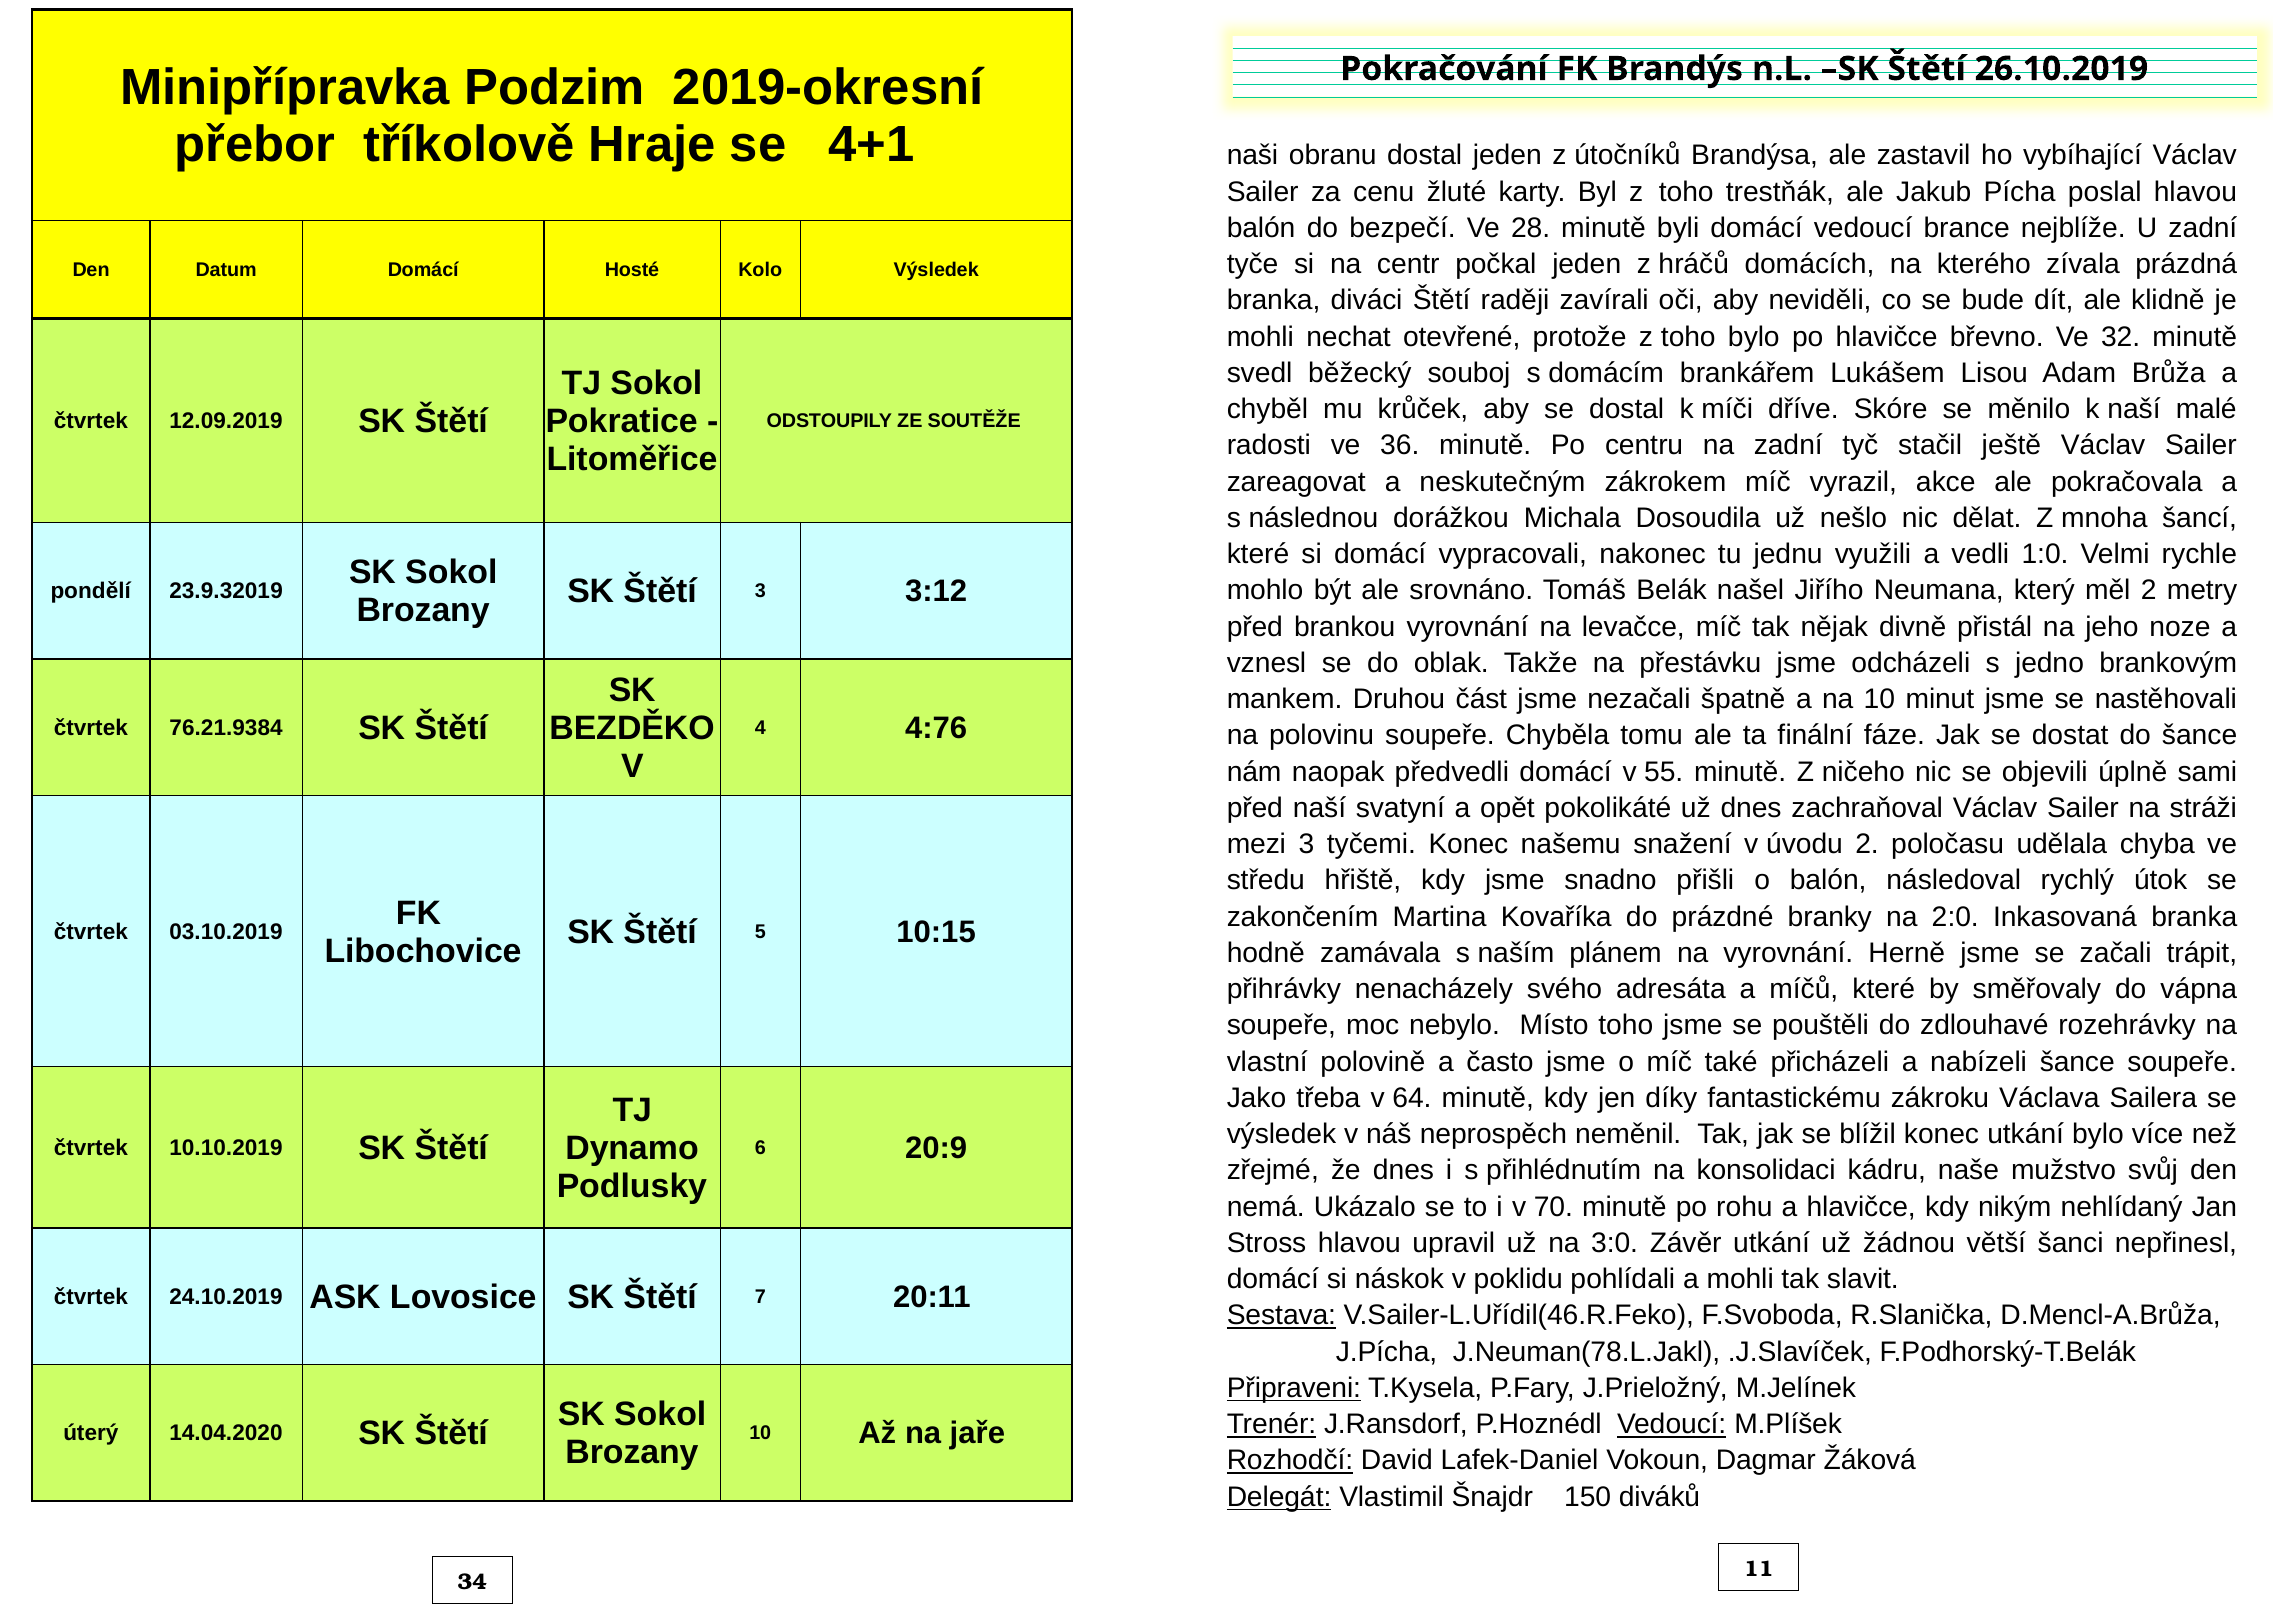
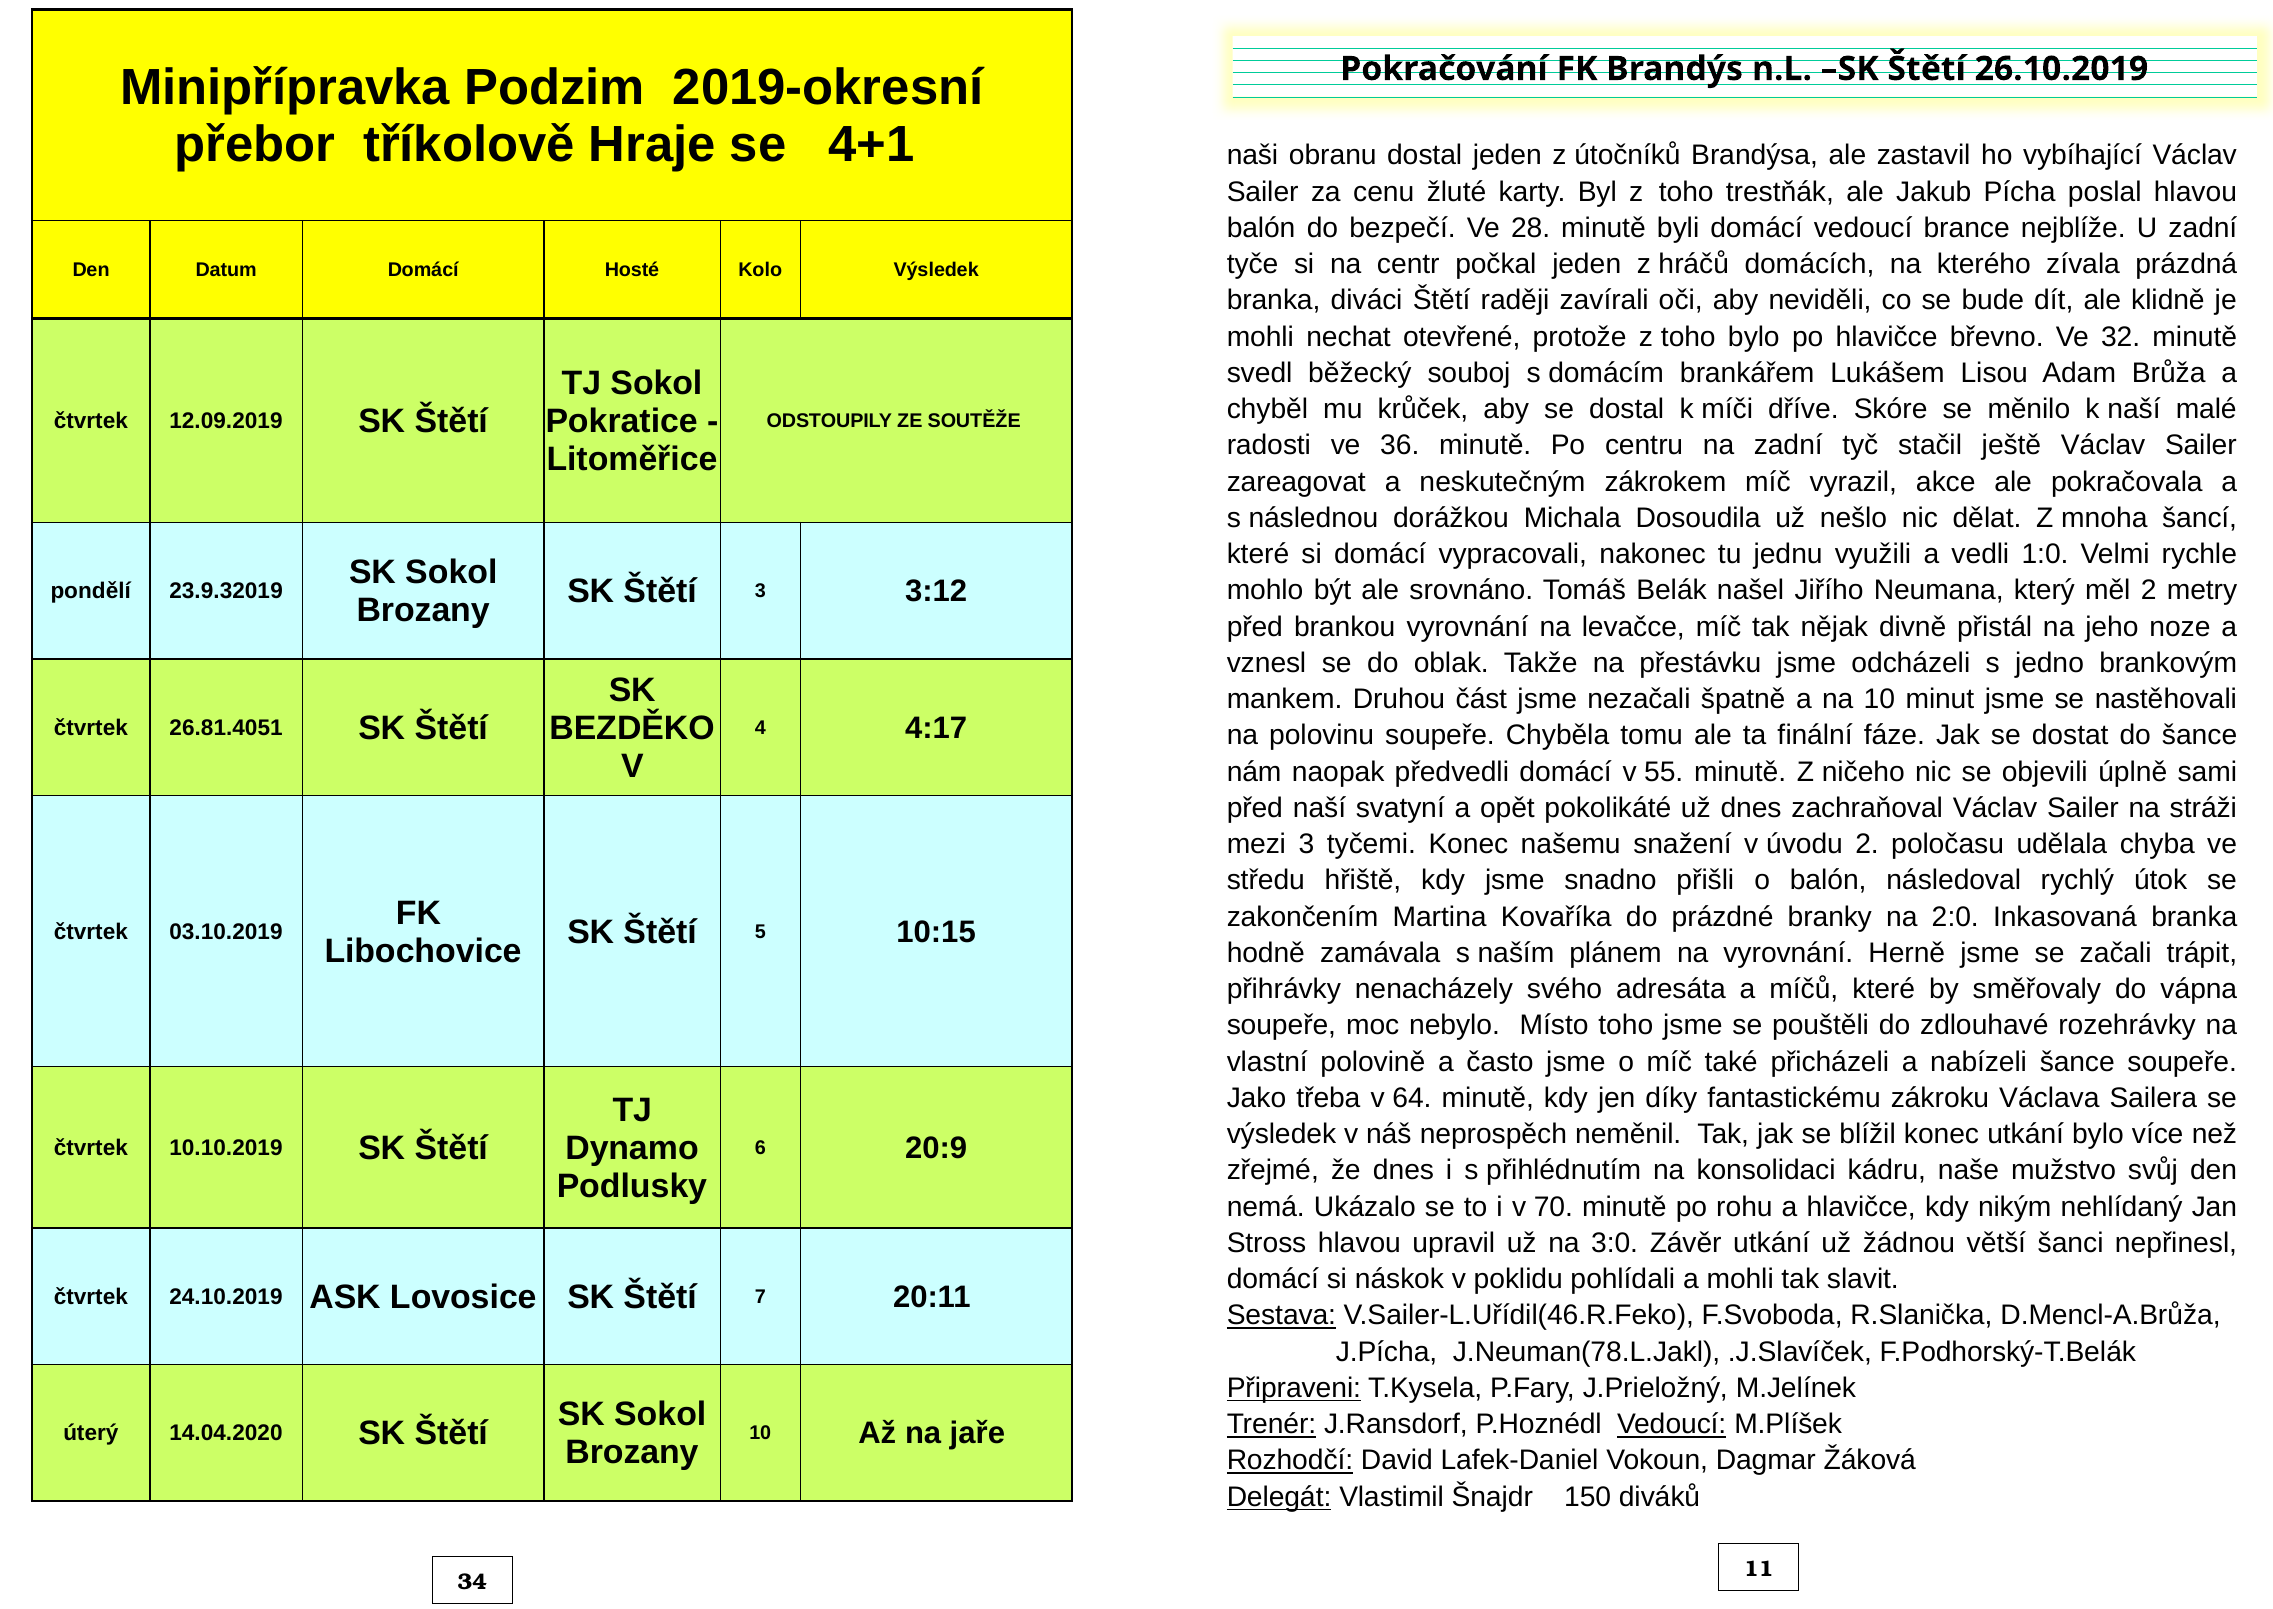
76.21.9384: 76.21.9384 -> 26.81.4051 (226, 728)
4:76: 4:76 -> 4:17 (936, 728)
